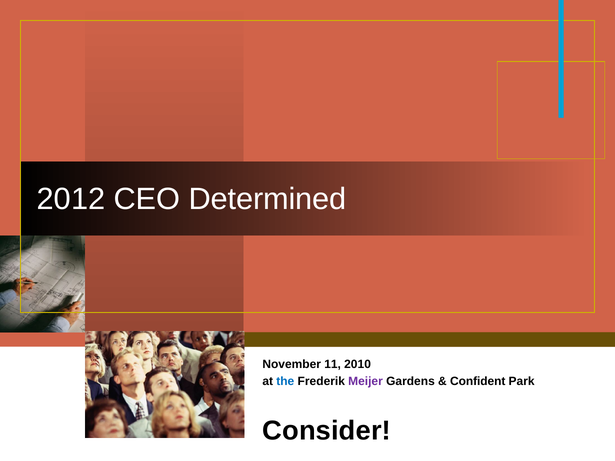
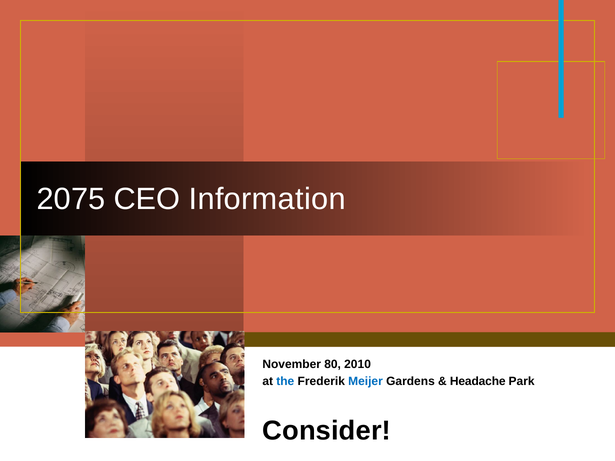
2012: 2012 -> 2075 (71, 199)
Determined: Determined -> Information (267, 199)
11: 11 -> 80 (333, 365)
Meijer colour: purple -> blue (366, 381)
Confident: Confident -> Headache (478, 381)
